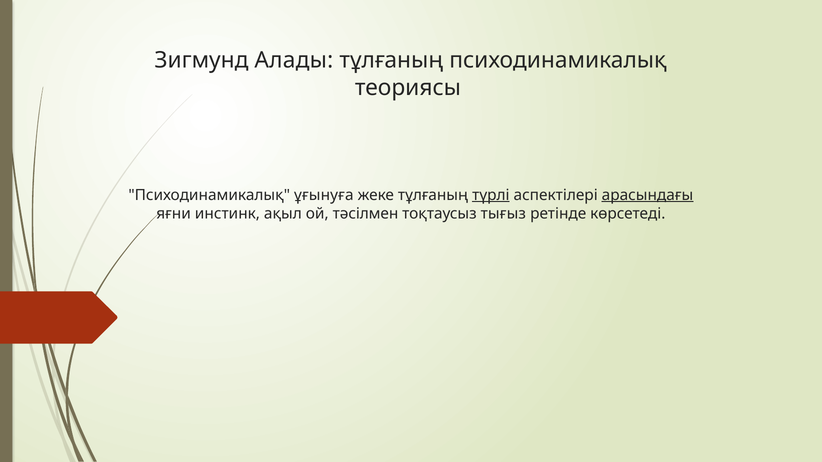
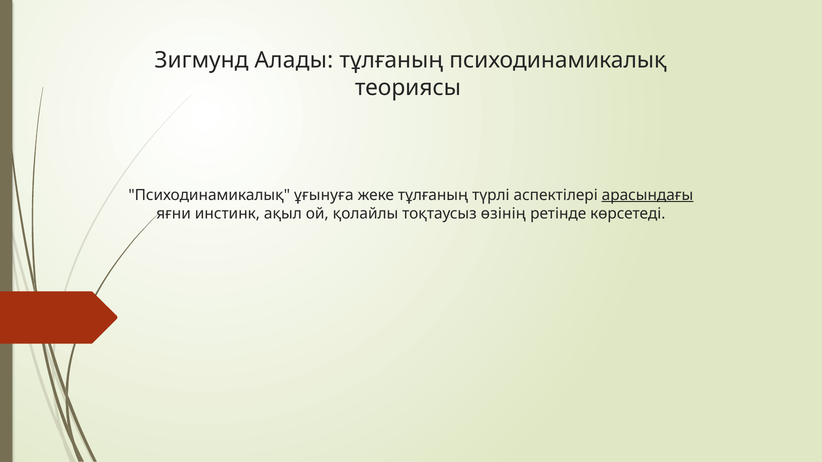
түрлі underline: present -> none (491, 195)
тәсілмен: тәсілмен -> қолайлы (366, 214)
тығыз: тығыз -> өзінің (503, 214)
